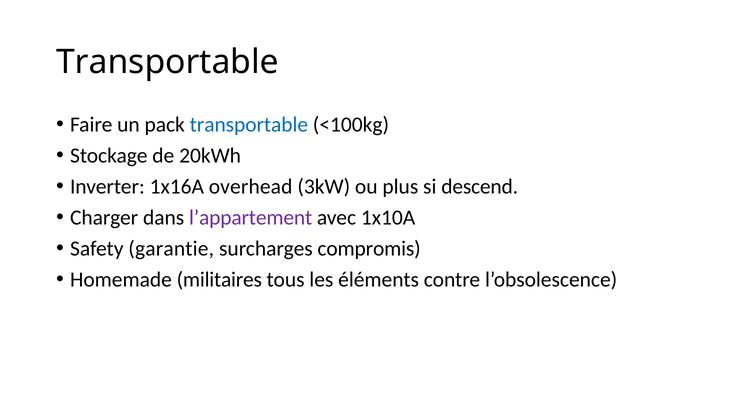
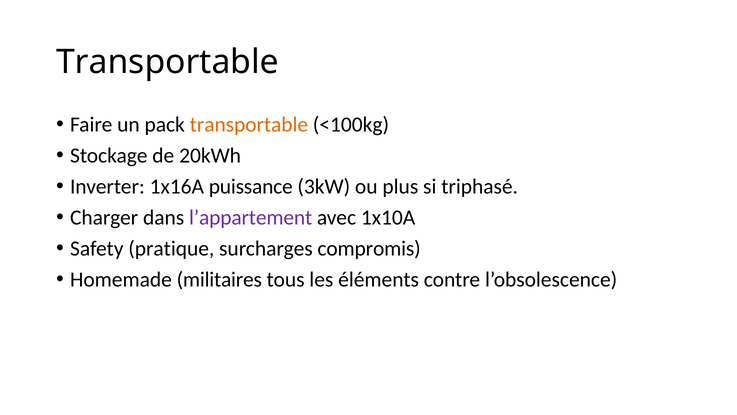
transportable colour: blue -> orange (249, 125)
overhead: overhead -> puissance (251, 186)
descend: descend -> triphasé (480, 186)
garantie: garantie -> pratique (171, 248)
